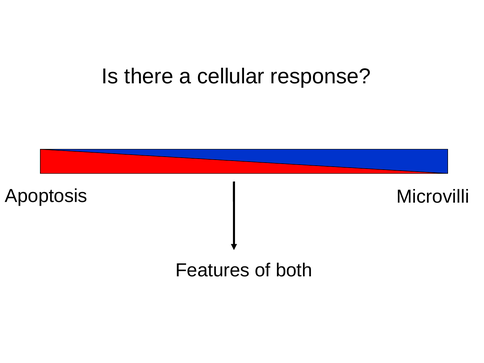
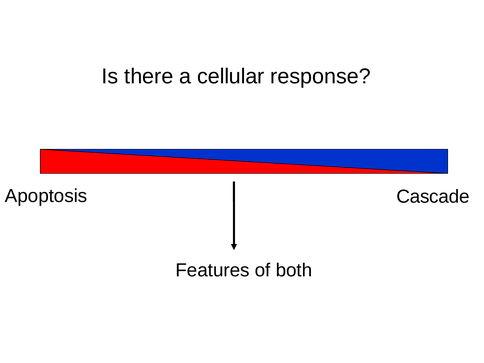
Microvilli: Microvilli -> Cascade (433, 196)
